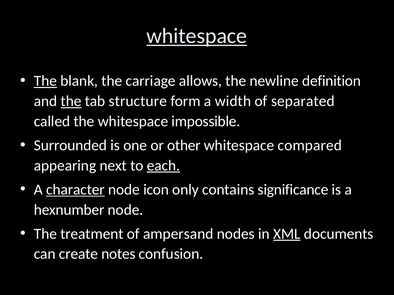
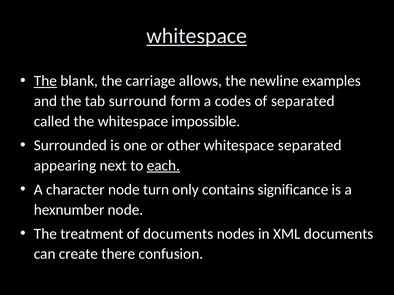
definition: definition -> examples (332, 81)
the underline: present -> none (71, 101)
structure: structure -> surround (138, 101)
width: width -> codes (233, 101)
whitespace compared: compared -> separated (310, 146)
character underline: present -> none (75, 190)
icon: icon -> turn (156, 190)
of ampersand: ampersand -> documents (178, 234)
XML underline: present -> none (287, 234)
notes: notes -> there (118, 254)
